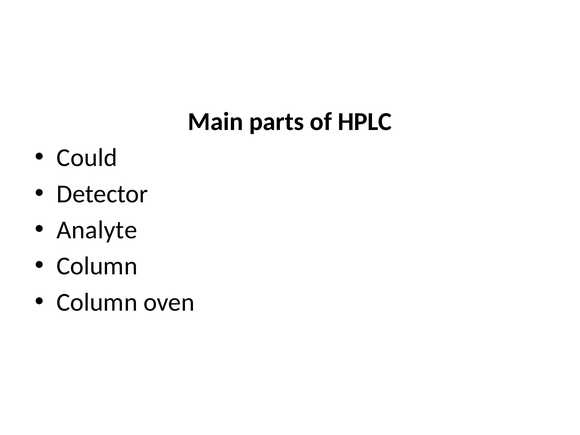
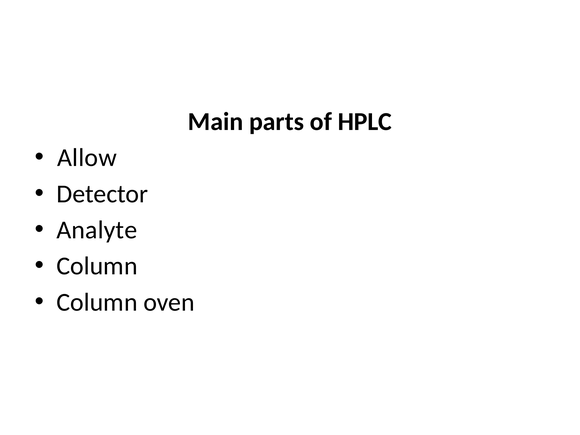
Could: Could -> Allow (87, 158)
